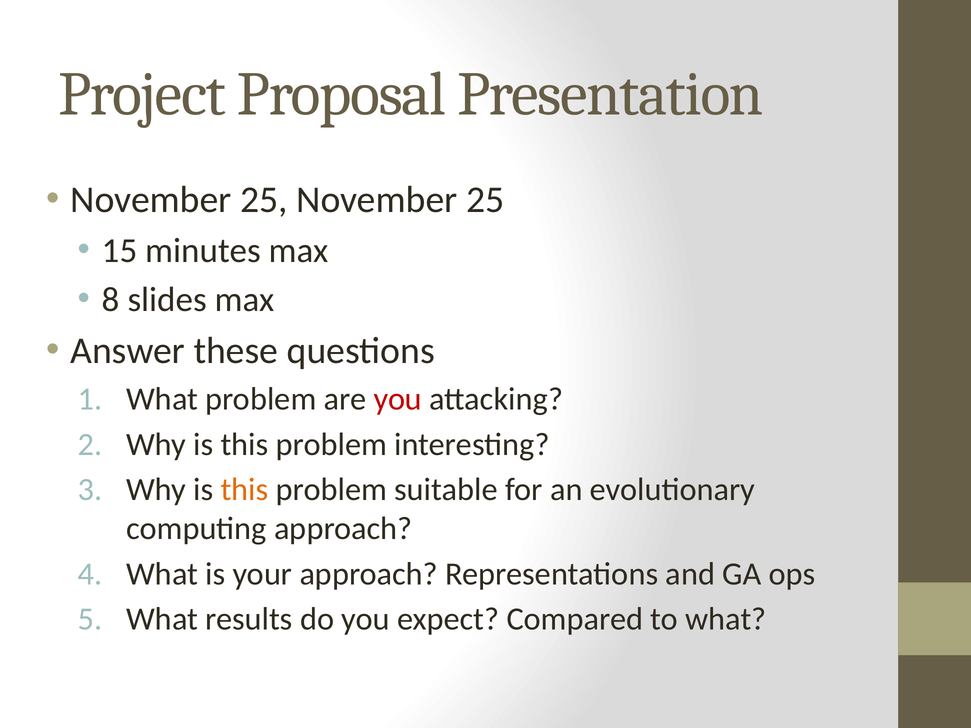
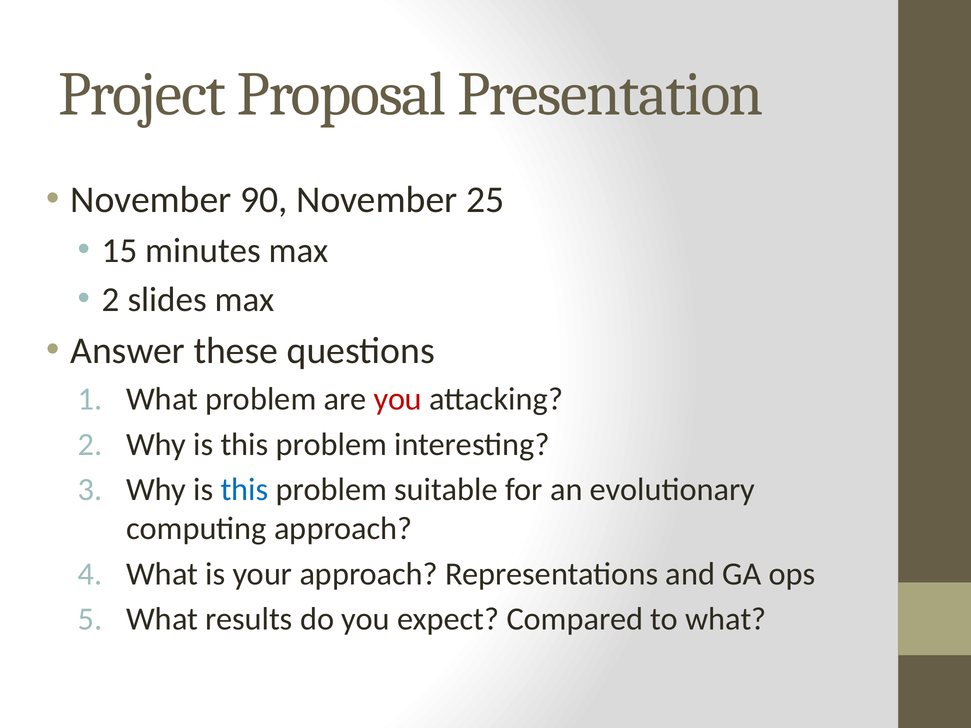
25: 25 -> 90 (264, 200)
8: 8 -> 2 (111, 300)
this colour: orange -> blue (245, 490)
